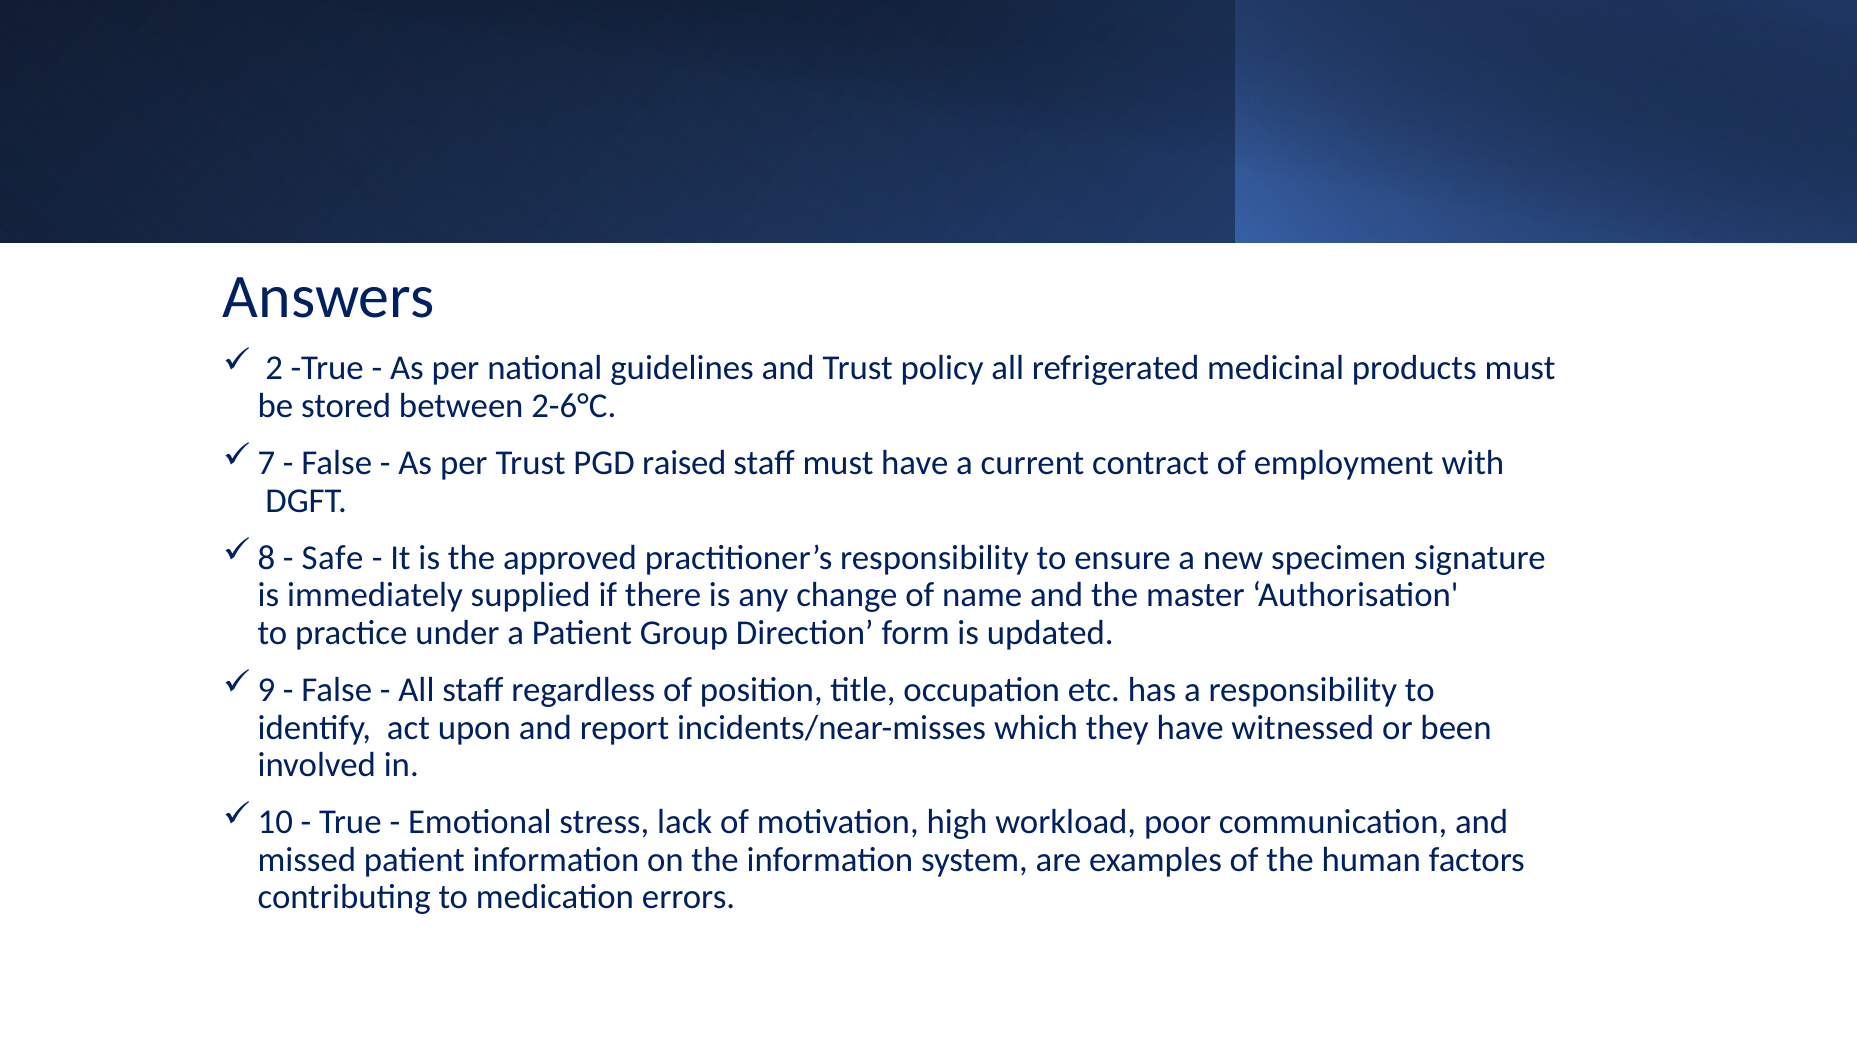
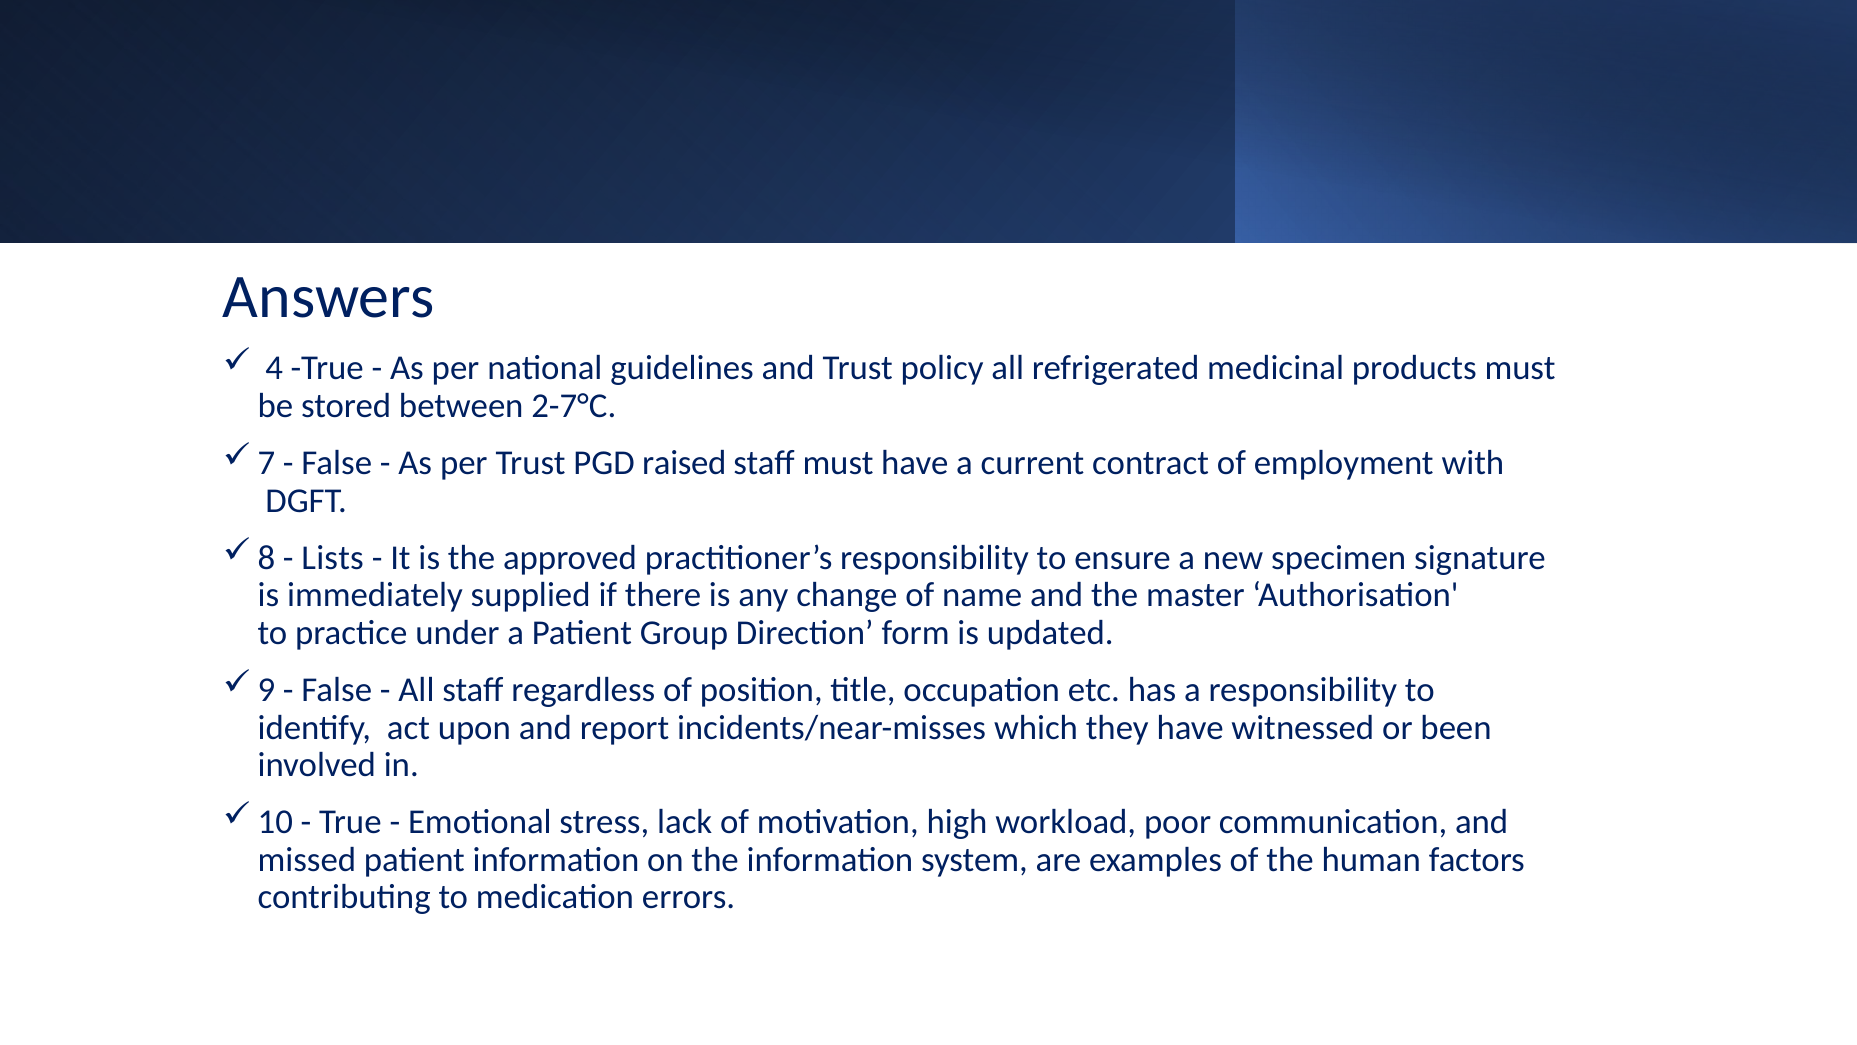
2: 2 -> 4 (274, 368)
2-6°C: 2-6°C -> 2-7°C (574, 406)
Safe: Safe -> Lists (333, 557)
